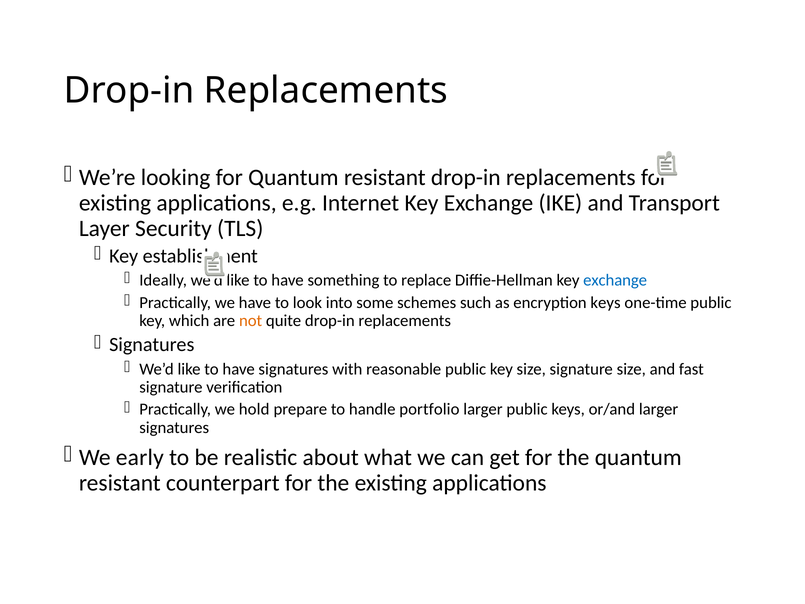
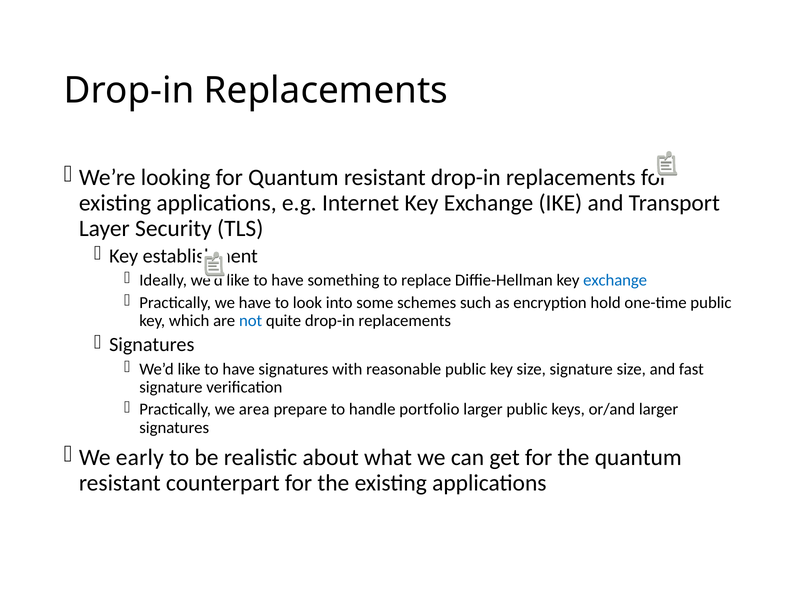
encryption keys: keys -> hold (606, 302)
not colour: orange -> blue (251, 321)
hold: hold -> area (254, 409)
